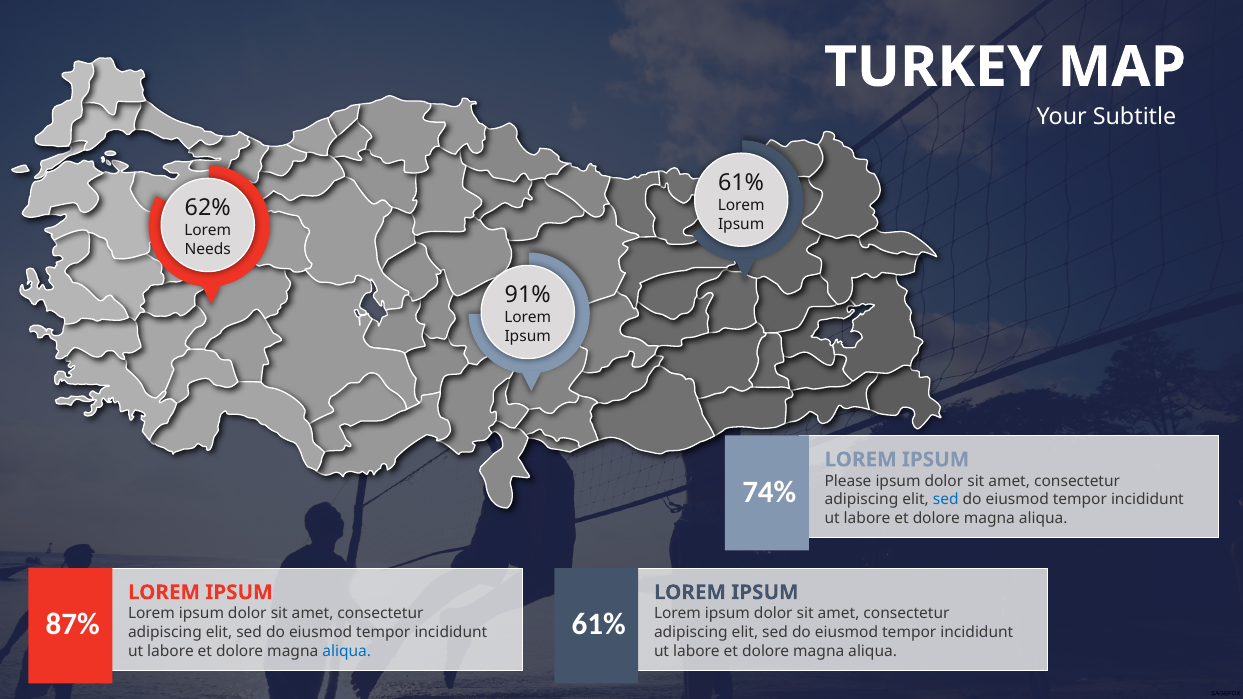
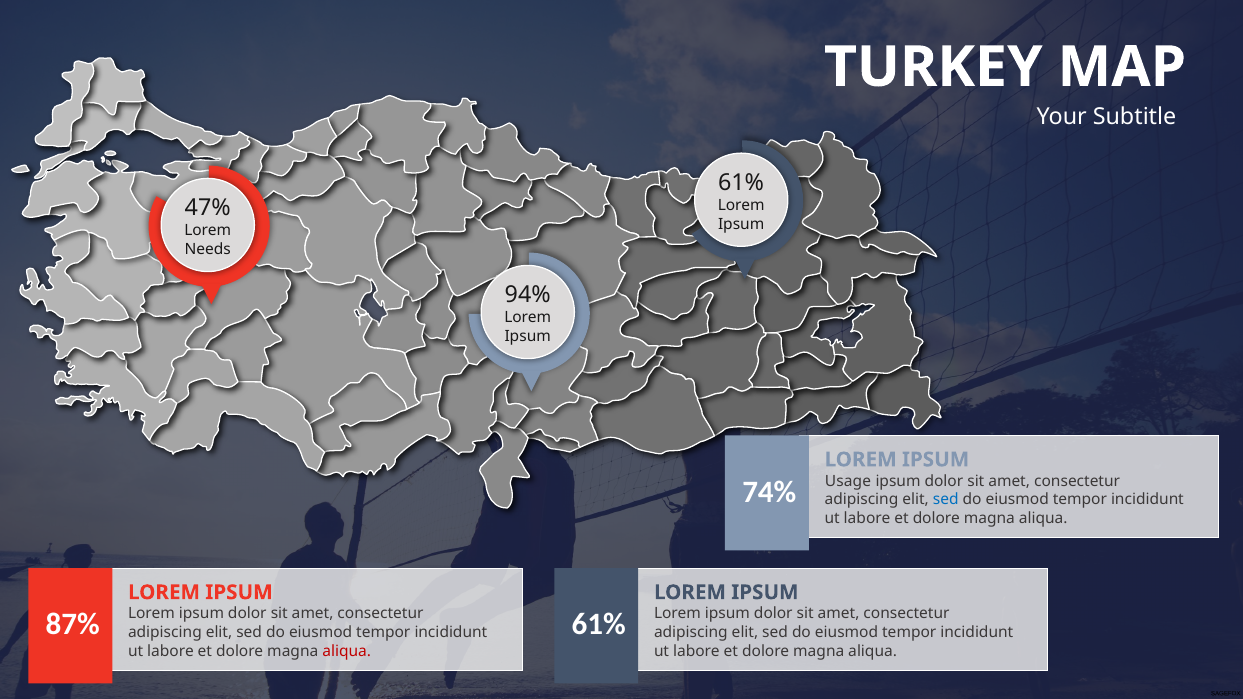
62%: 62% -> 47% (208, 208)
91%: 91% -> 94% (528, 295)
Please: Please -> Usage (848, 481)
aliqua colour: blue -> red (347, 651)
